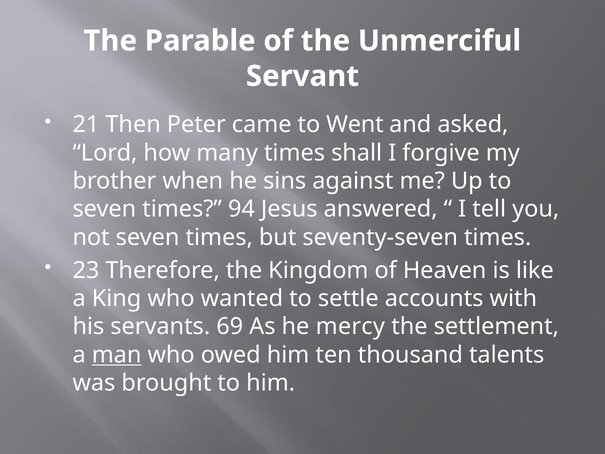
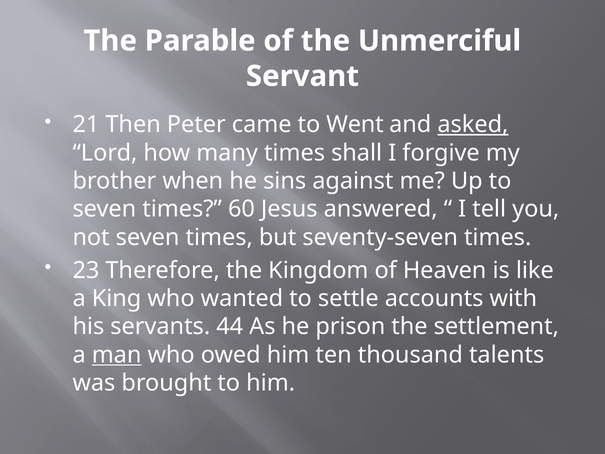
asked underline: none -> present (473, 125)
94: 94 -> 60 (241, 209)
69: 69 -> 44 (230, 327)
mercy: mercy -> prison (350, 327)
